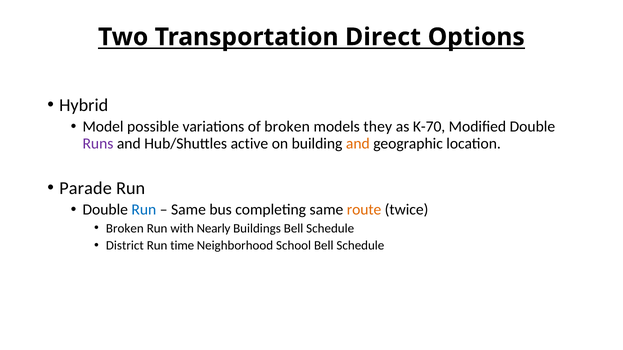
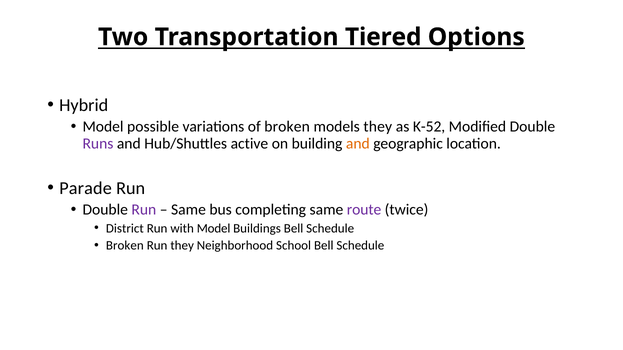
Direct: Direct -> Tiered (383, 37)
K-70: K-70 -> K-52 (429, 127)
Run colour: blue -> purple (144, 210)
route colour: orange -> purple (364, 210)
Broken: Broken -> District (125, 229)
with Nearly: Nearly -> Model (214, 229)
District: District -> Broken (125, 246)
Run time: time -> they (182, 246)
